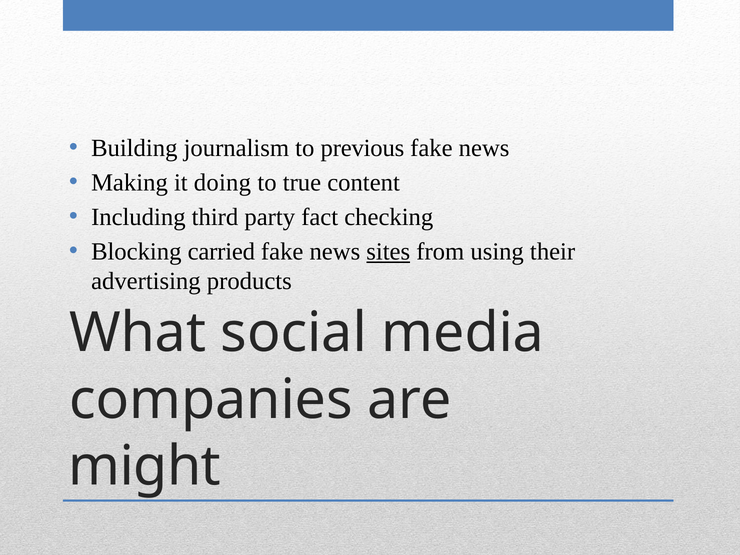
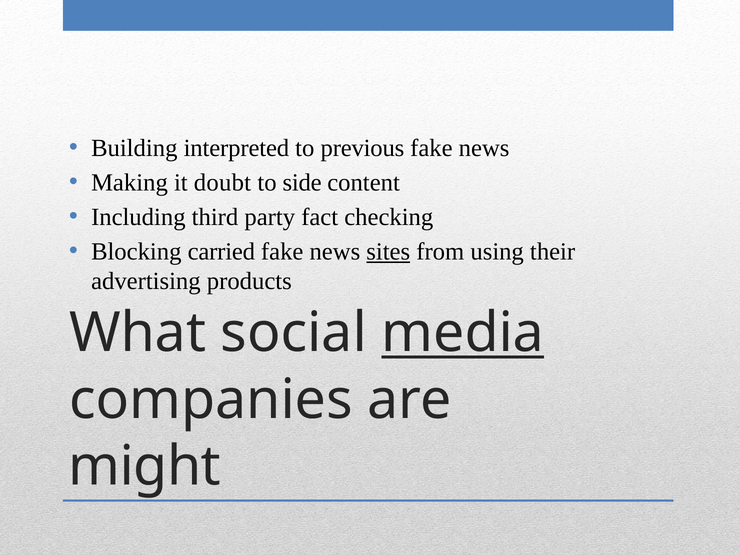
journalism: journalism -> interpreted (236, 148)
doing: doing -> doubt (222, 182)
true: true -> side (302, 182)
media underline: none -> present (463, 333)
